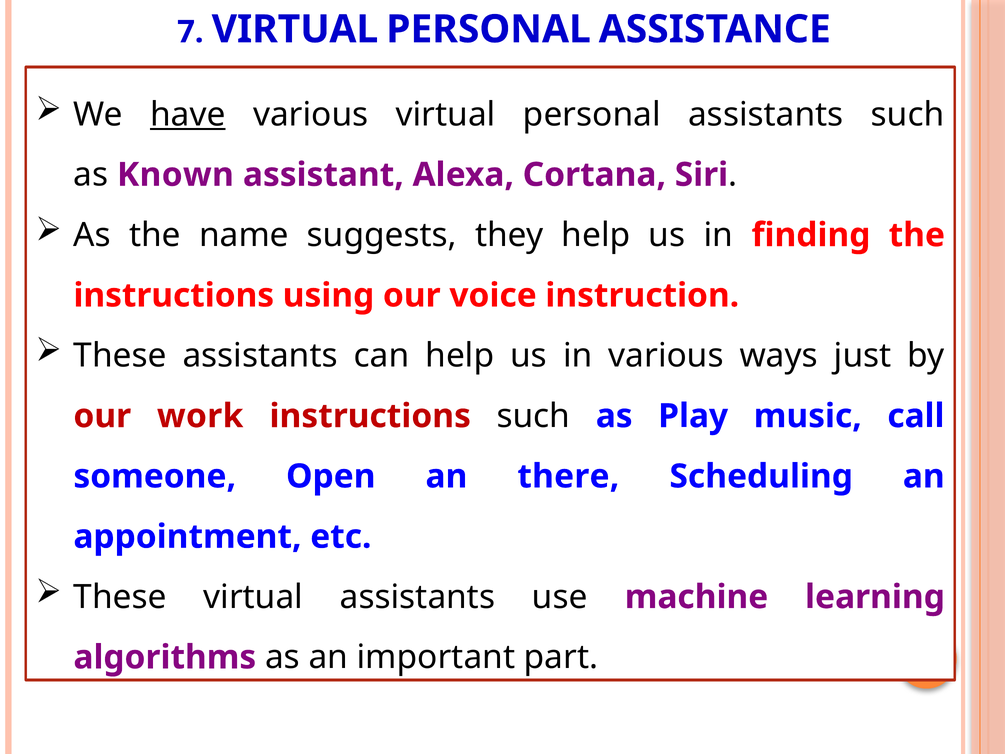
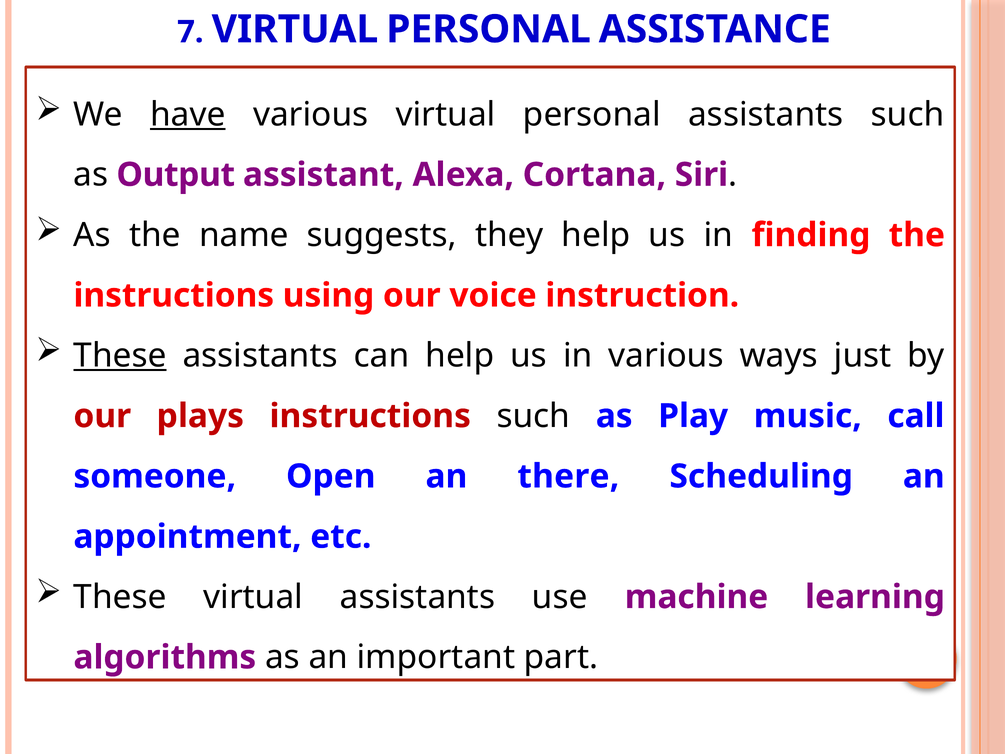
Known: Known -> Output (176, 175)
These underline: none -> present (120, 356)
work: work -> plays (200, 416)
